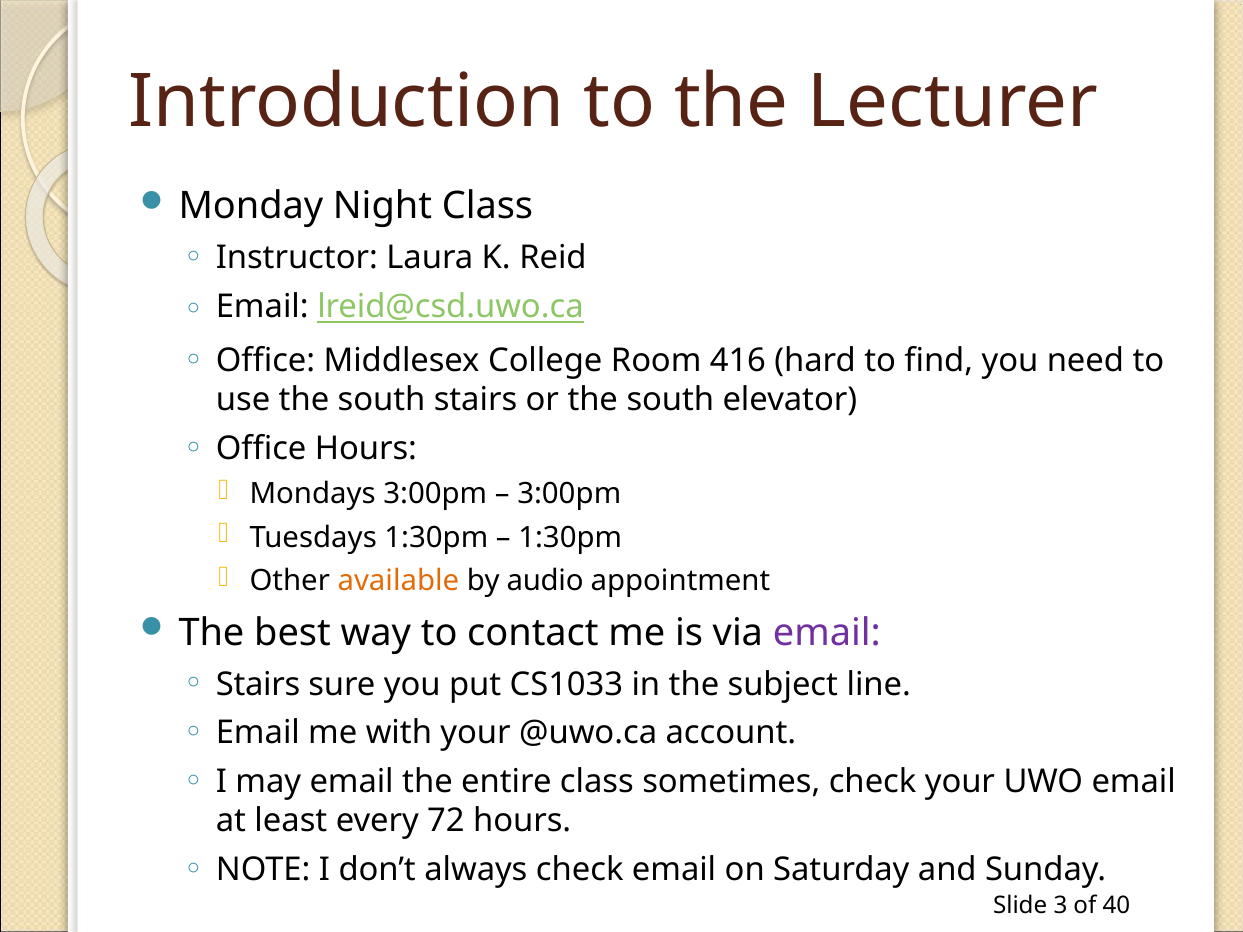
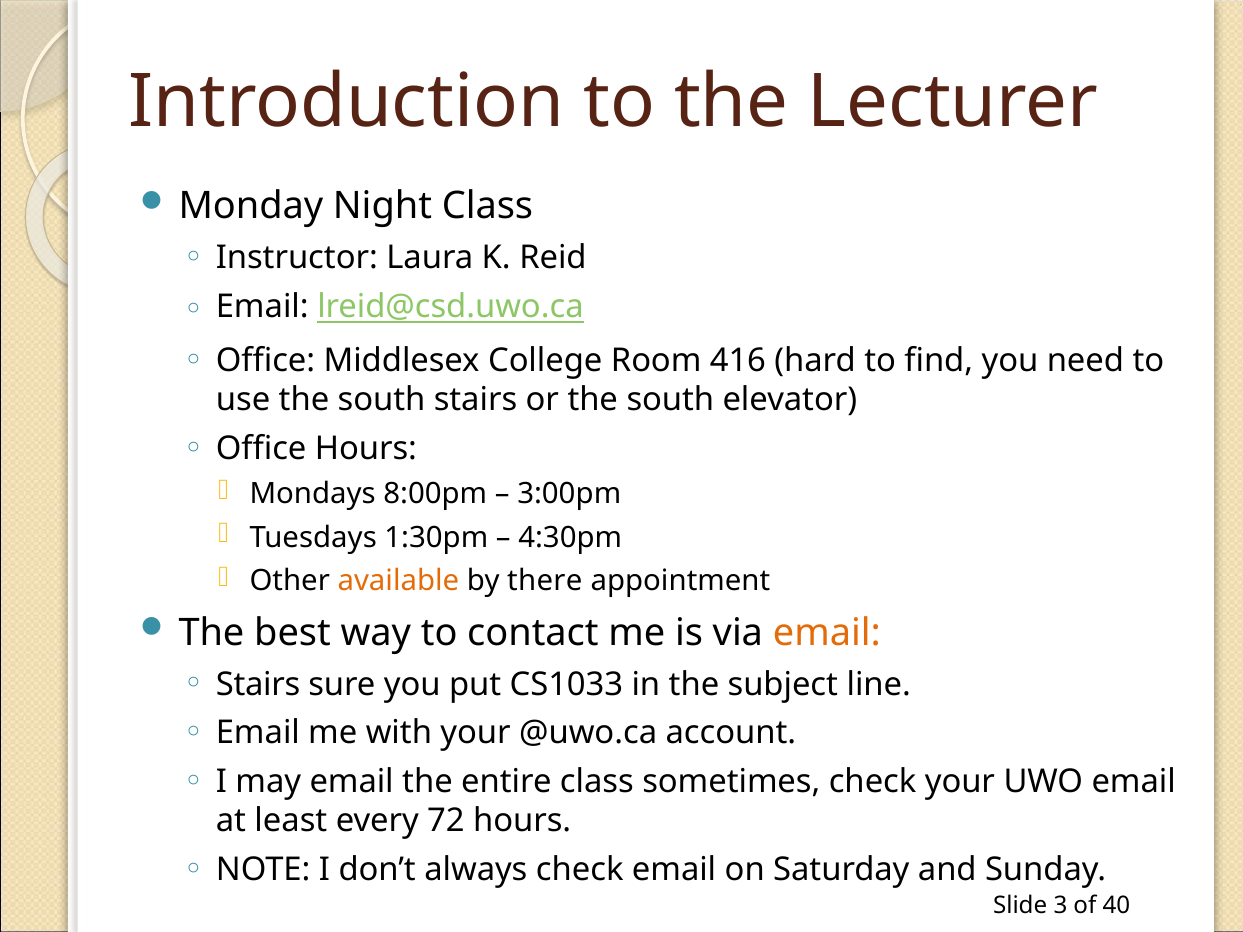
Mondays 3:00pm: 3:00pm -> 8:00pm (435, 494)
1:30pm: 1:30pm -> 4:30pm (570, 538)
audio: audio -> there (545, 581)
email colour: purple -> orange (827, 633)
